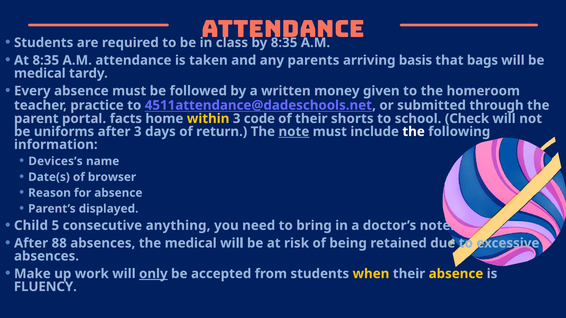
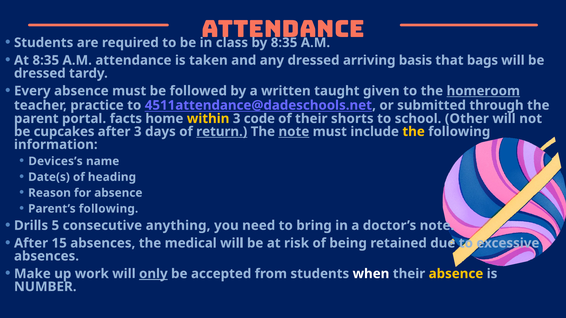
any parents: parents -> dressed (314, 60)
medical: medical -> dressed (40, 73)
money: money -> taught (337, 91)
homeroom underline: none -> present (483, 91)
Check: Check -> Other (467, 119)
uniforms: uniforms -> cupcakes (64, 132)
return underline: none -> present (222, 132)
the colour: white -> yellow (414, 132)
browser: browser -> heading (112, 177)
Parent’s displayed: displayed -> following (109, 209)
Child: Child -> Drills (31, 226)
88: 88 -> 15 (59, 243)
when colour: yellow -> white (371, 274)
FLUENCY: FLUENCY -> NUMBER (45, 287)
